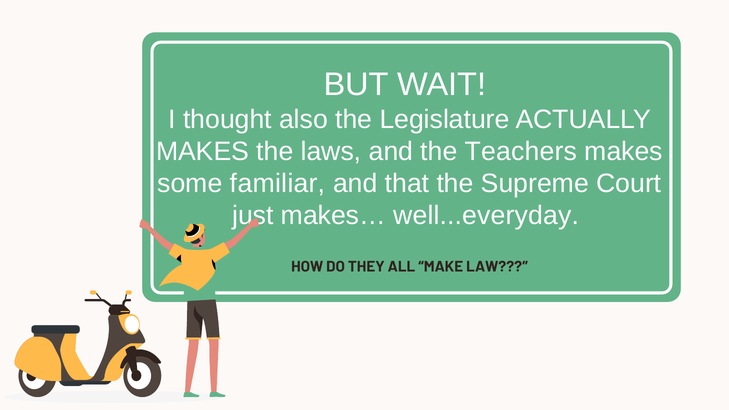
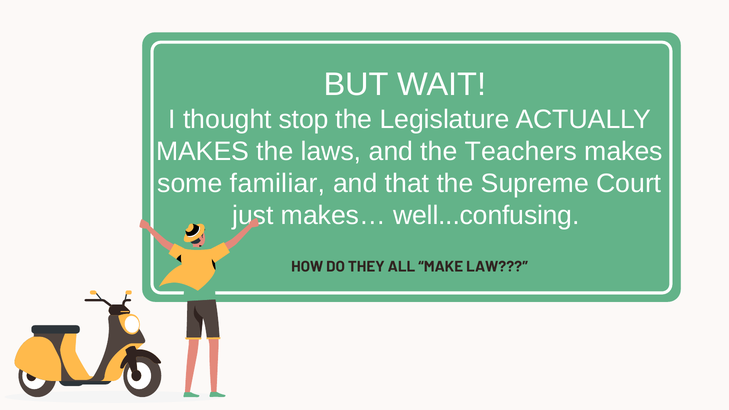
also: also -> stop (304, 120)
well...everyday: well...everyday -> well...confusing (486, 215)
